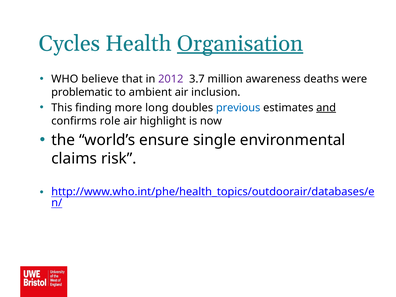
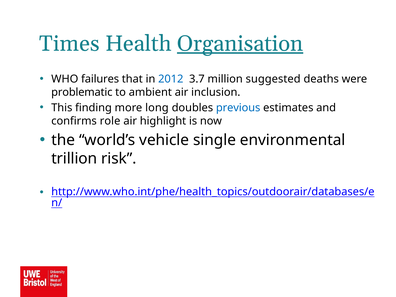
Cycles: Cycles -> Times (69, 44)
believe: believe -> failures (100, 79)
2012 colour: purple -> blue (171, 79)
awareness: awareness -> suggested (273, 79)
and underline: present -> none (326, 108)
ensure: ensure -> vehicle (164, 140)
claims: claims -> trillion (74, 159)
